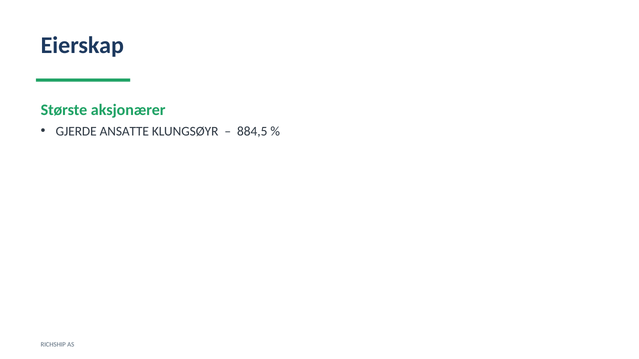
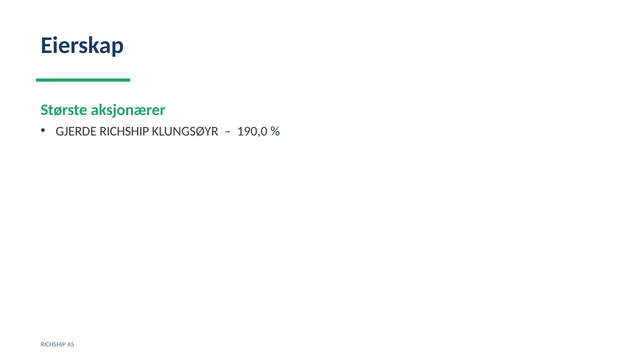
GJERDE ANSATTE: ANSATTE -> RICHSHIP (124, 131)
884,5: 884,5 -> 190,0 (252, 131)
